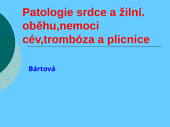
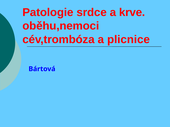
žilní: žilní -> krve (132, 12)
